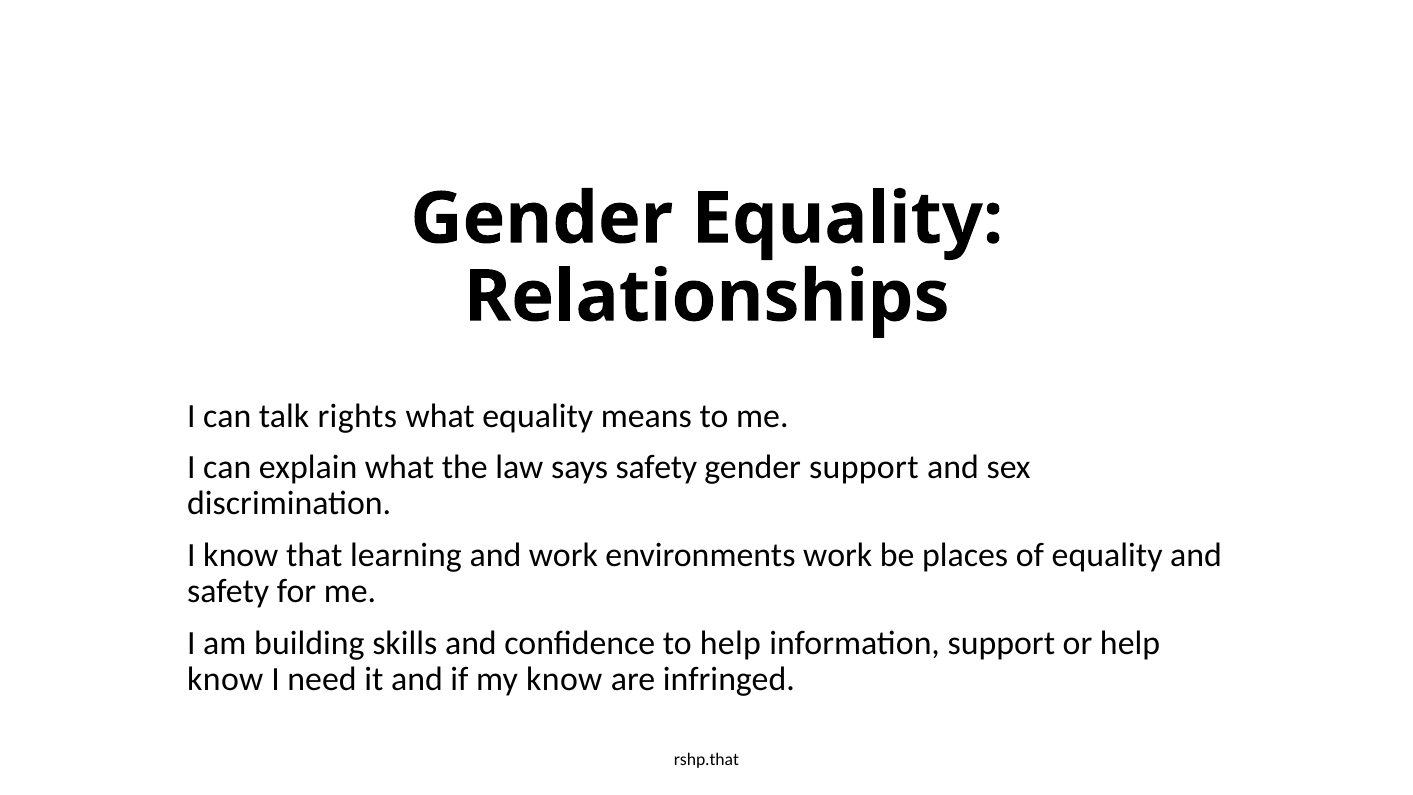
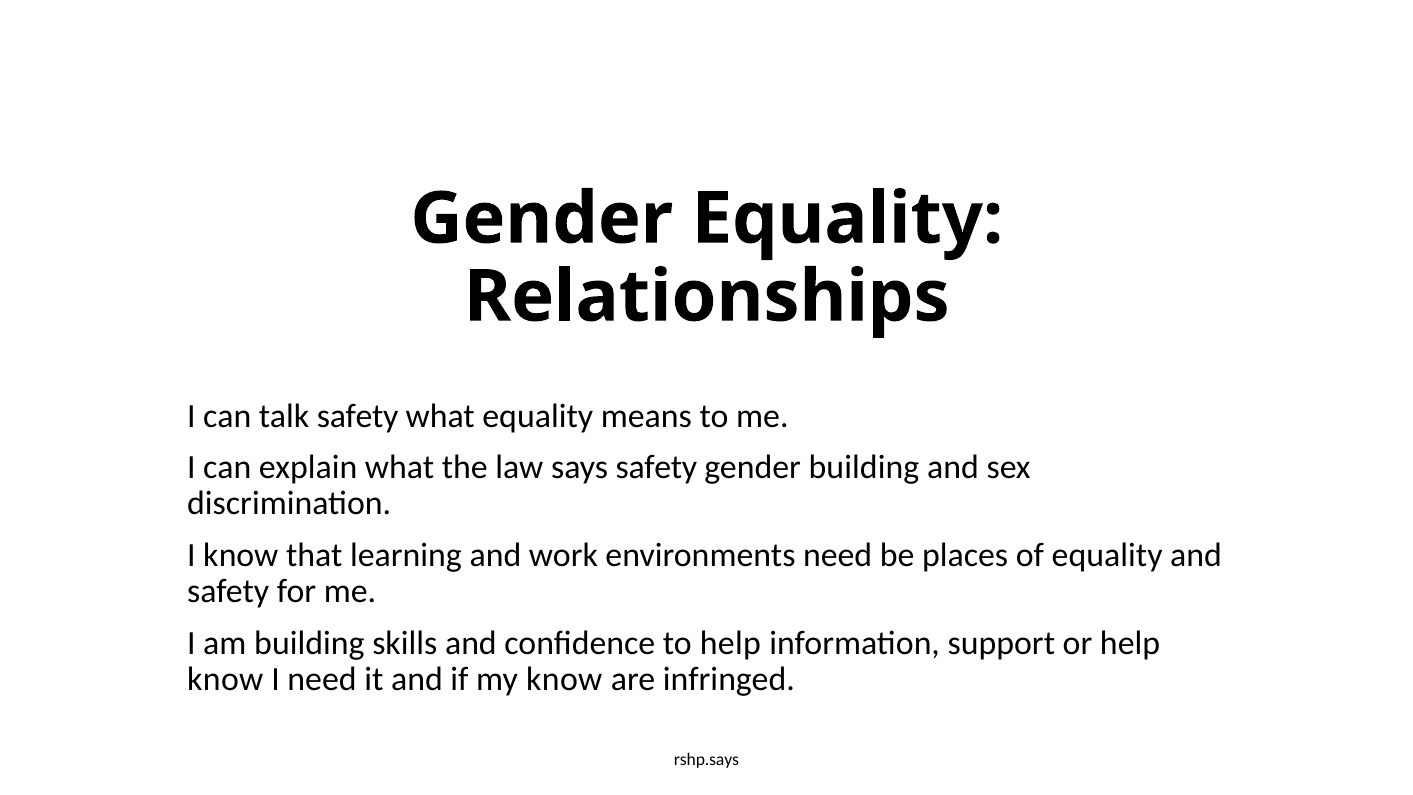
talk rights: rights -> safety (358, 416)
gender support: support -> building (864, 467)
environments work: work -> need (838, 555)
rshp.that: rshp.that -> rshp.says (706, 759)
